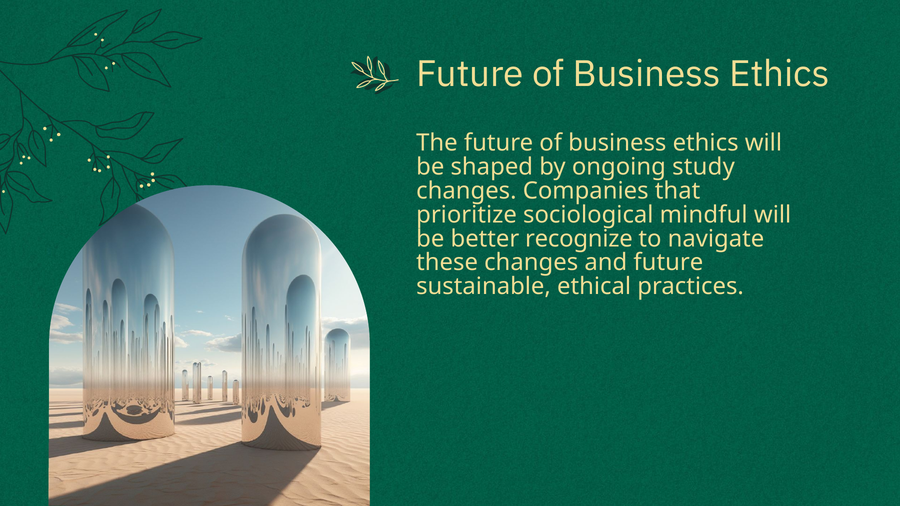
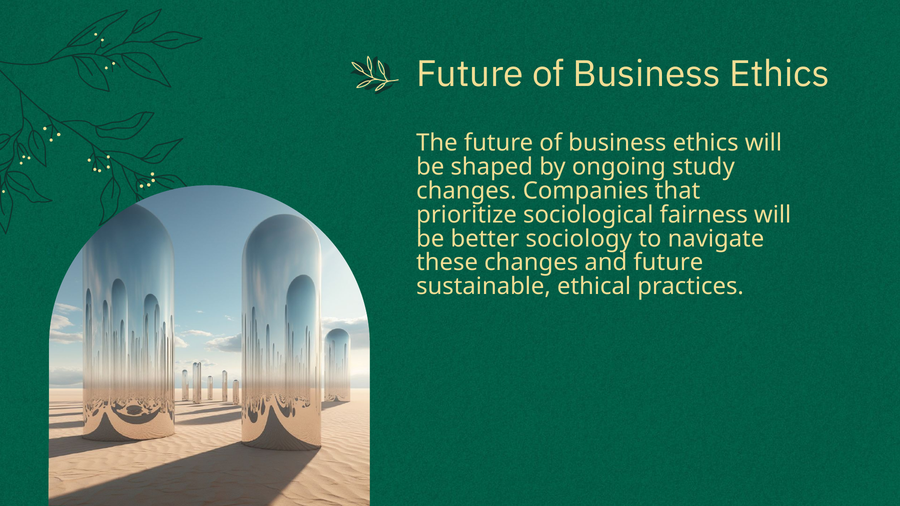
mindful: mindful -> fairness (704, 215)
recognize: recognize -> sociology (579, 239)
